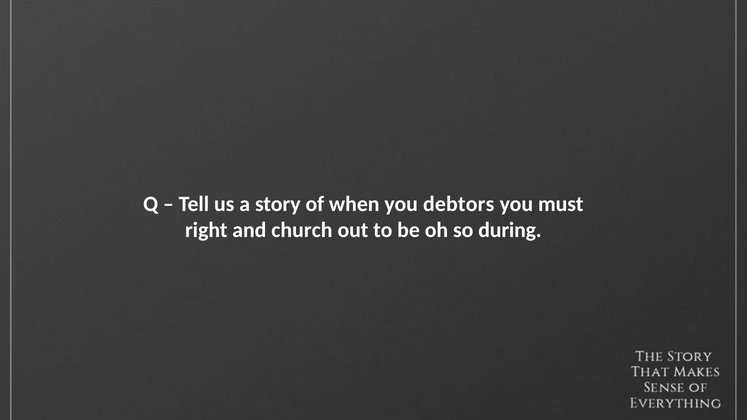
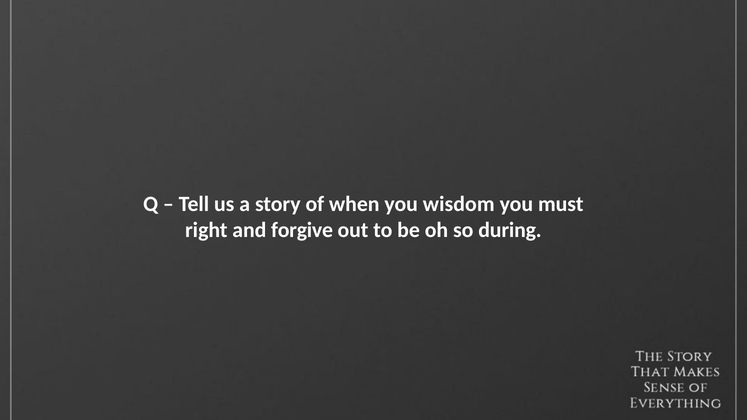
debtors: debtors -> wisdom (459, 204)
church: church -> forgive (302, 230)
